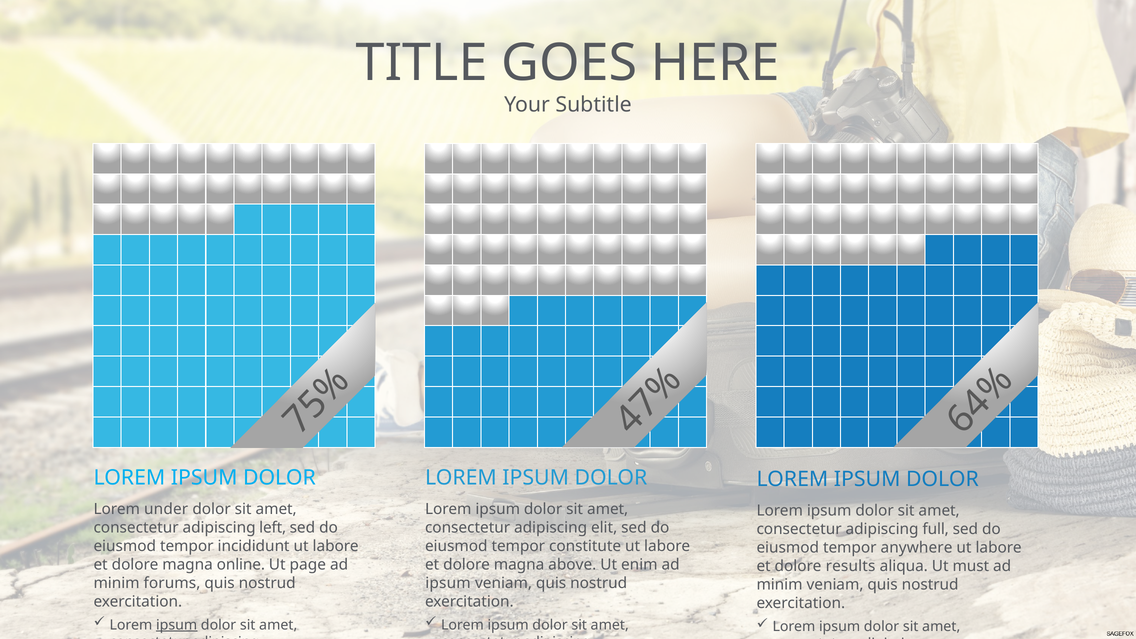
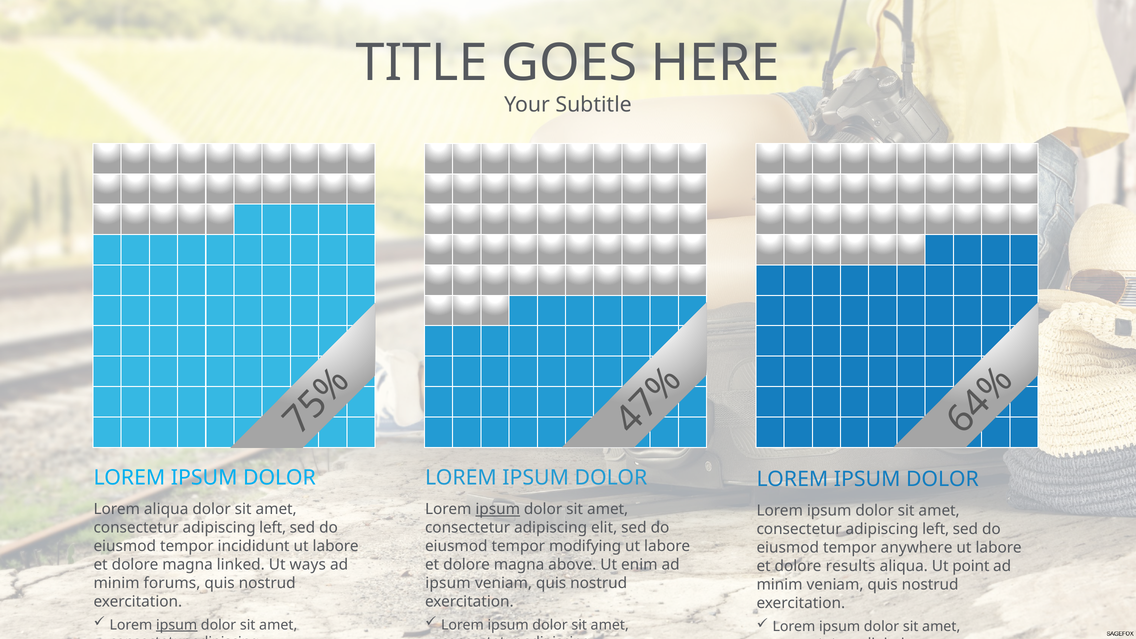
Lorem under: under -> aliqua (166, 509)
ipsum underline: none -> present (498, 509)
full: full -> left (936, 529)
constitute: constitute -> modifying (585, 546)
online: online -> linked (241, 565)
page: page -> ways (308, 565)
must: must -> point (971, 566)
